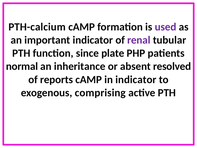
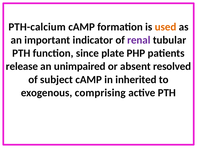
used colour: purple -> orange (166, 27)
normal: normal -> release (22, 66)
inheritance: inheritance -> unimpaired (80, 66)
reports: reports -> subject (57, 79)
in indicator: indicator -> inherited (136, 79)
